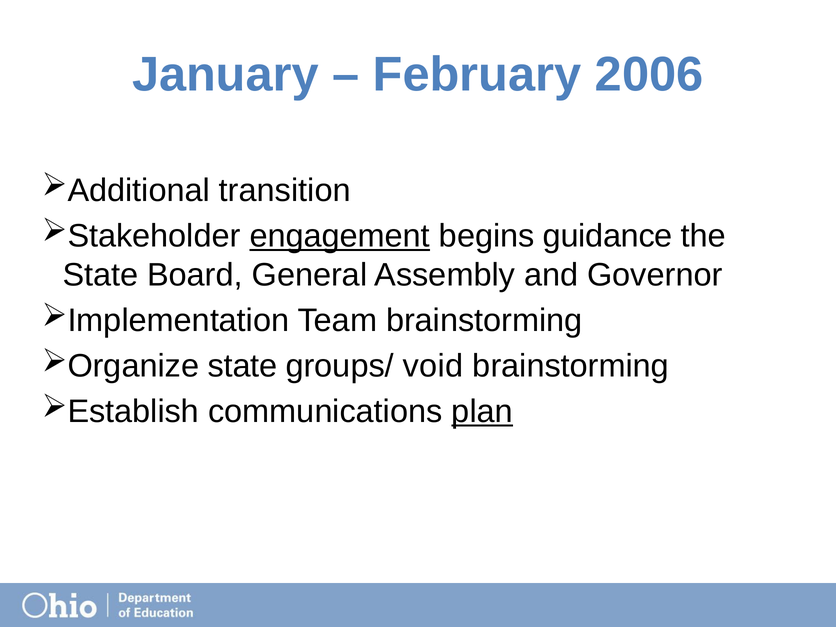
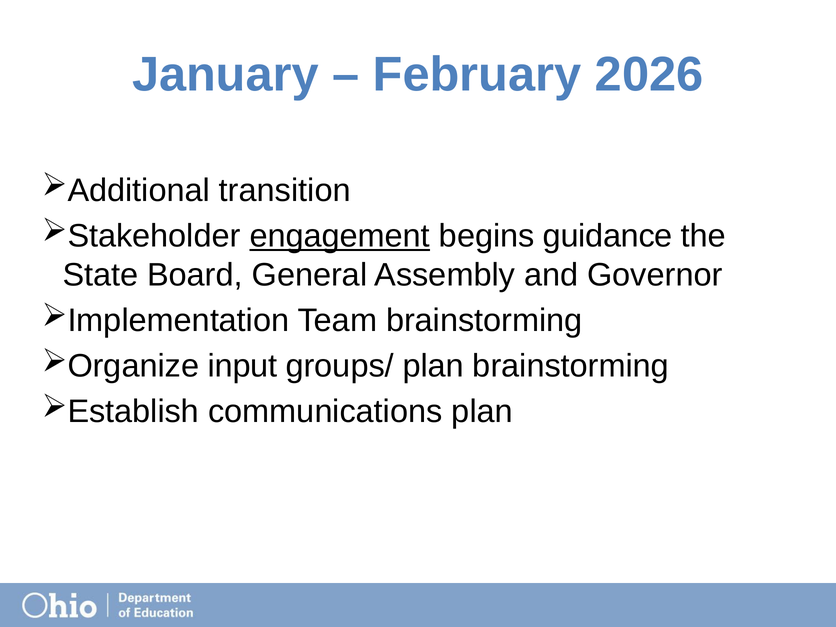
2006: 2006 -> 2026 (649, 74)
state: state -> input (243, 366)
groups/ void: void -> plan (433, 366)
plan underline: present -> none (482, 412)
